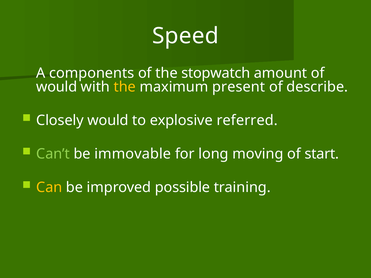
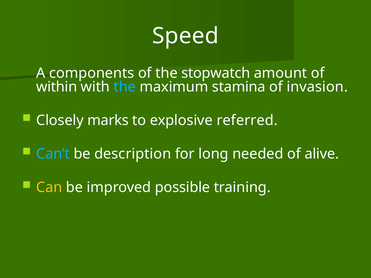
would: would -> within (57, 87)
the colour: yellow -> light blue (125, 87)
present: present -> stamina (239, 87)
describe: describe -> invasion (317, 87)
Closely would: would -> marks (108, 120)
Can’t colour: light green -> light blue (53, 154)
immovable: immovable -> description (133, 154)
moving: moving -> needed (258, 154)
start: start -> alive (322, 154)
